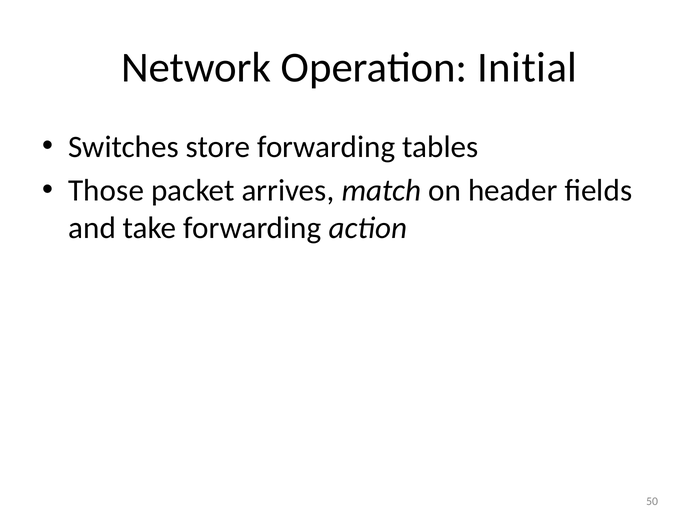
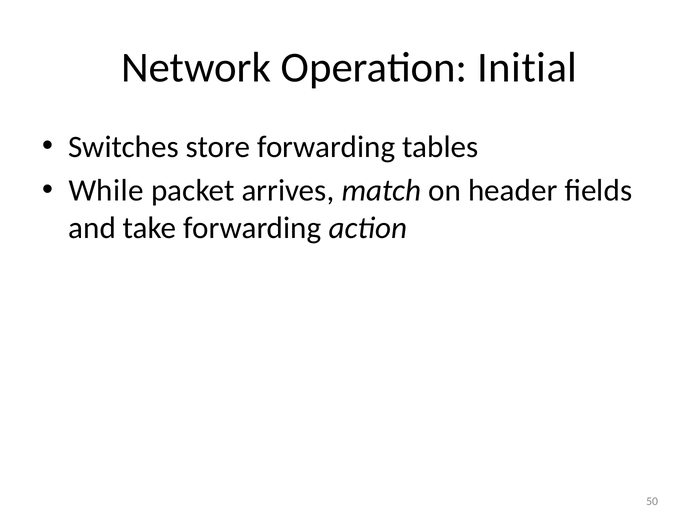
Those: Those -> While (106, 190)
